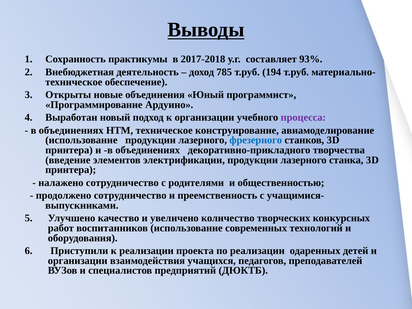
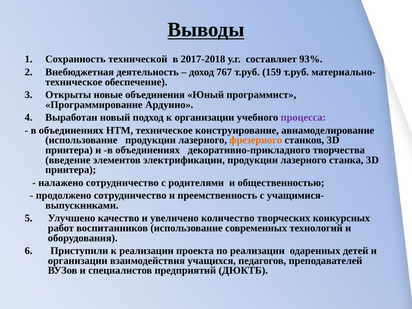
практикумы: практикумы -> технической (138, 59)
785: 785 -> 767 (224, 72)
194: 194 -> 159 (272, 72)
фрезерного colour: blue -> orange (256, 140)
